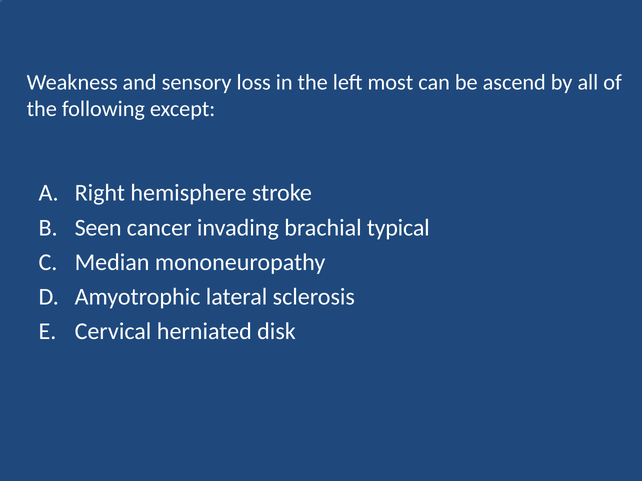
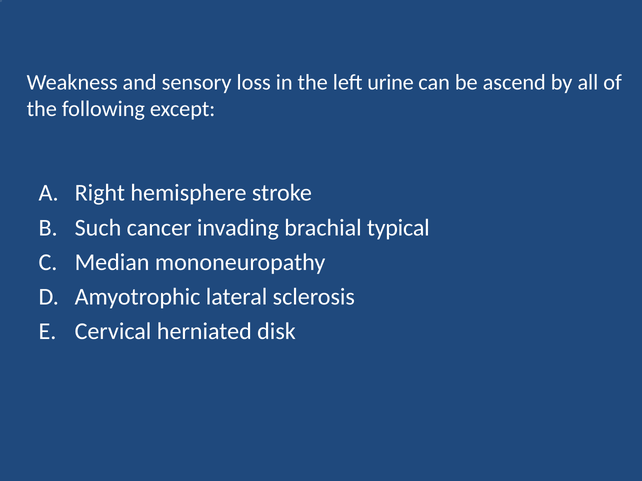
most: most -> urine (391, 82)
Seen: Seen -> Such (98, 228)
